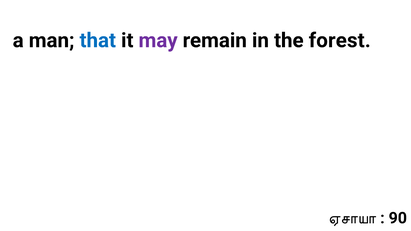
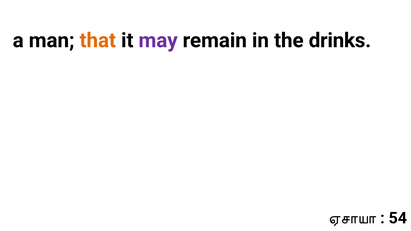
that colour: blue -> orange (98, 40)
forest: forest -> drinks (340, 40)
90: 90 -> 54 (398, 218)
